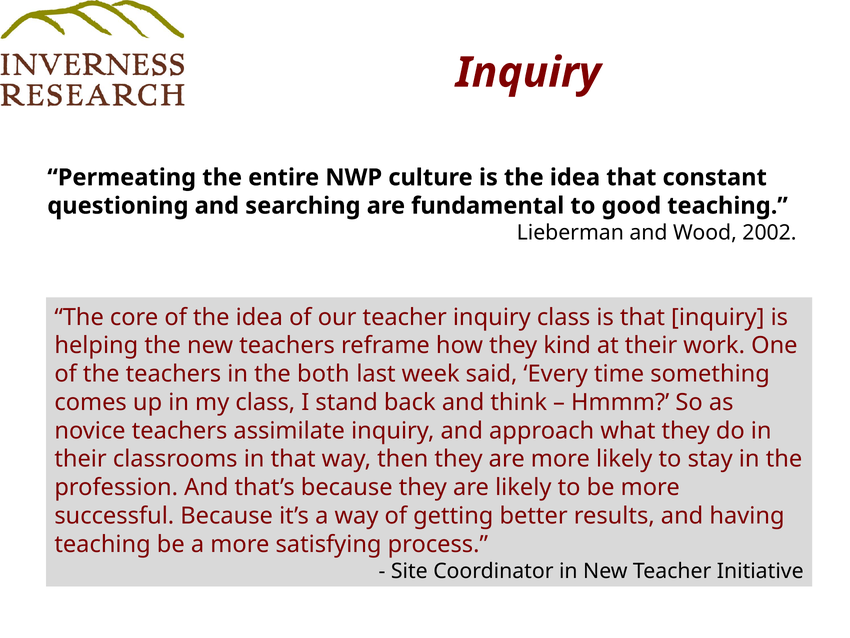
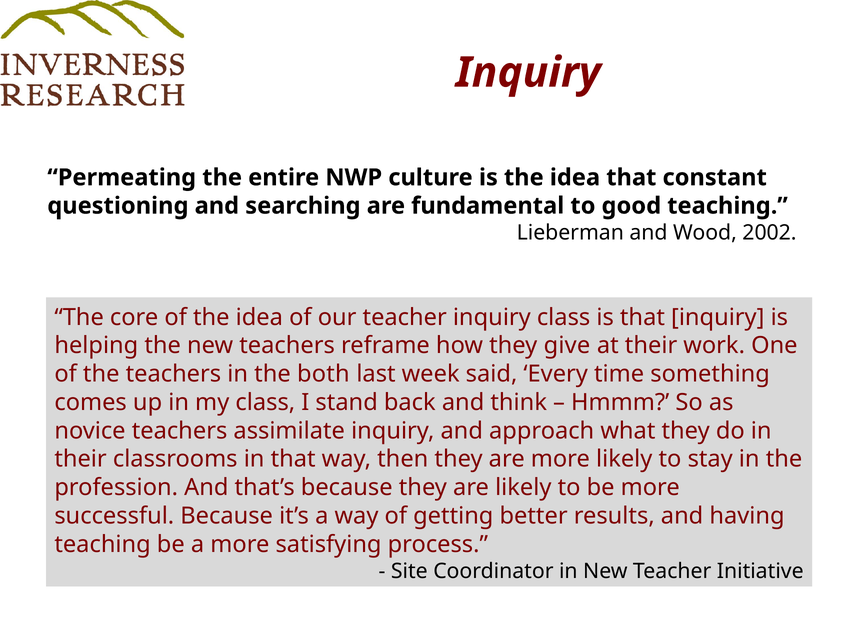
kind: kind -> give (567, 345)
